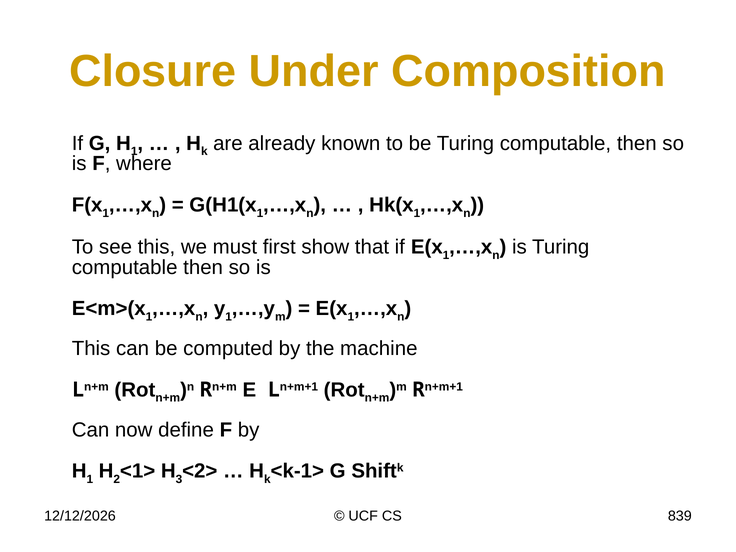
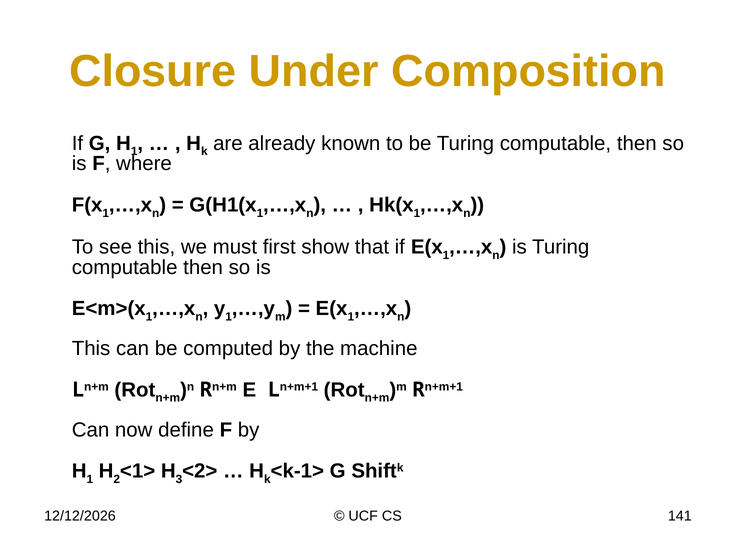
839: 839 -> 141 (680, 516)
